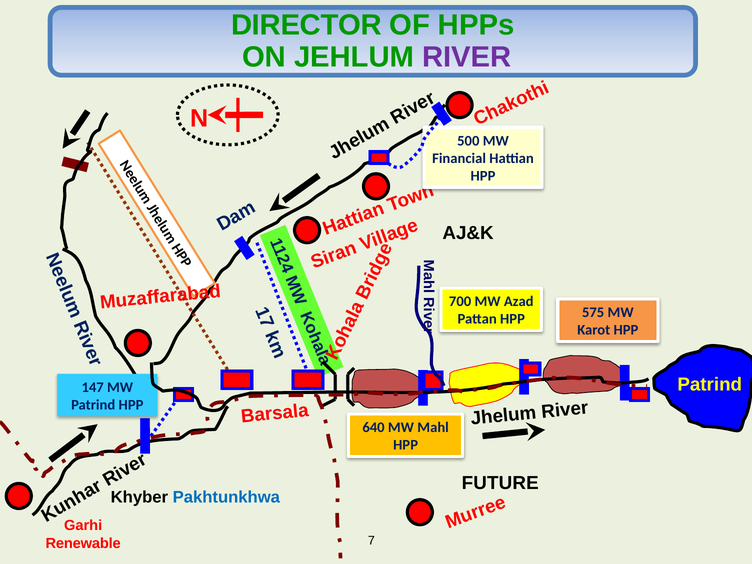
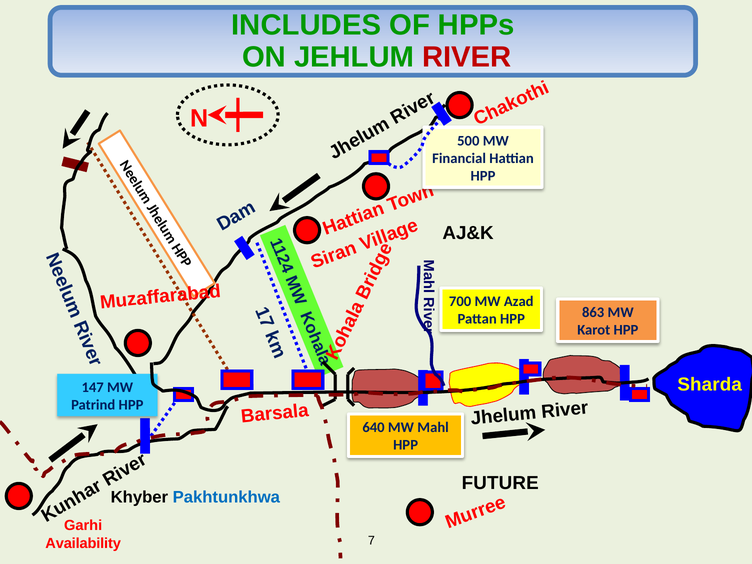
DIRECTOR: DIRECTOR -> INCLUDES (306, 25)
RIVER colour: purple -> red (467, 57)
575: 575 -> 863 (593, 313)
Patrind: Patrind -> Sharda (710, 384)
Renewable: Renewable -> Availability (83, 543)
